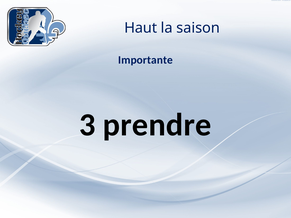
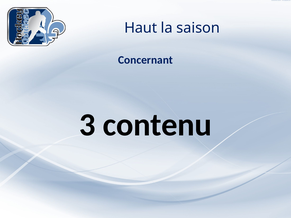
Importante: Importante -> Concernant (145, 60)
prendre: prendre -> contenu (157, 125)
